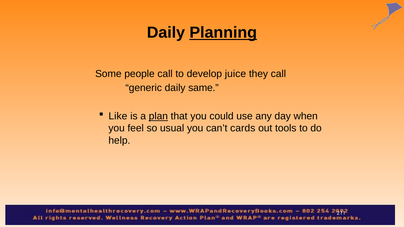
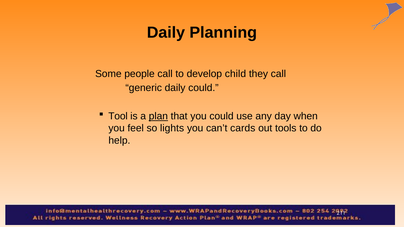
Planning underline: present -> none (223, 33)
juice: juice -> child (235, 74)
daily same: same -> could (203, 88)
Like: Like -> Tool (118, 116)
usual: usual -> lights (172, 128)
